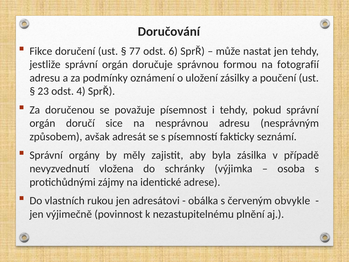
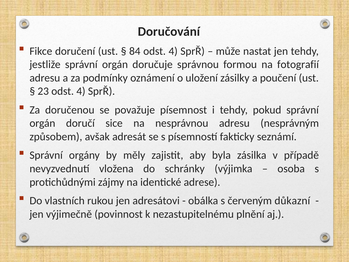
77: 77 -> 84 (135, 51)
6: 6 -> 4 (173, 51)
obvykle: obvykle -> důkazní (292, 201)
